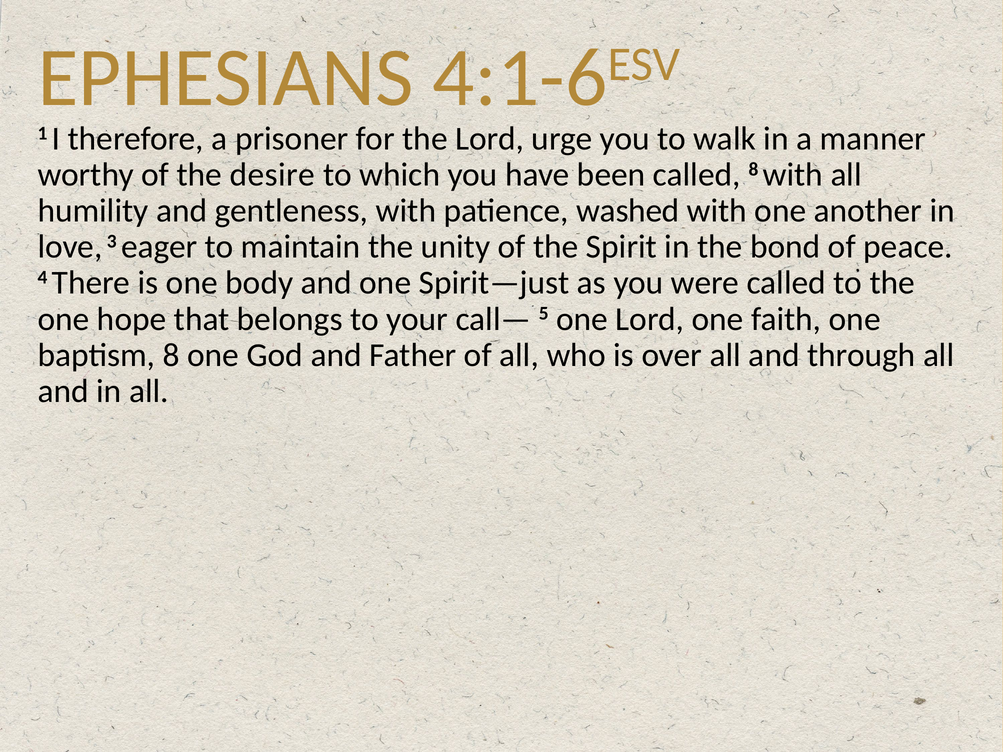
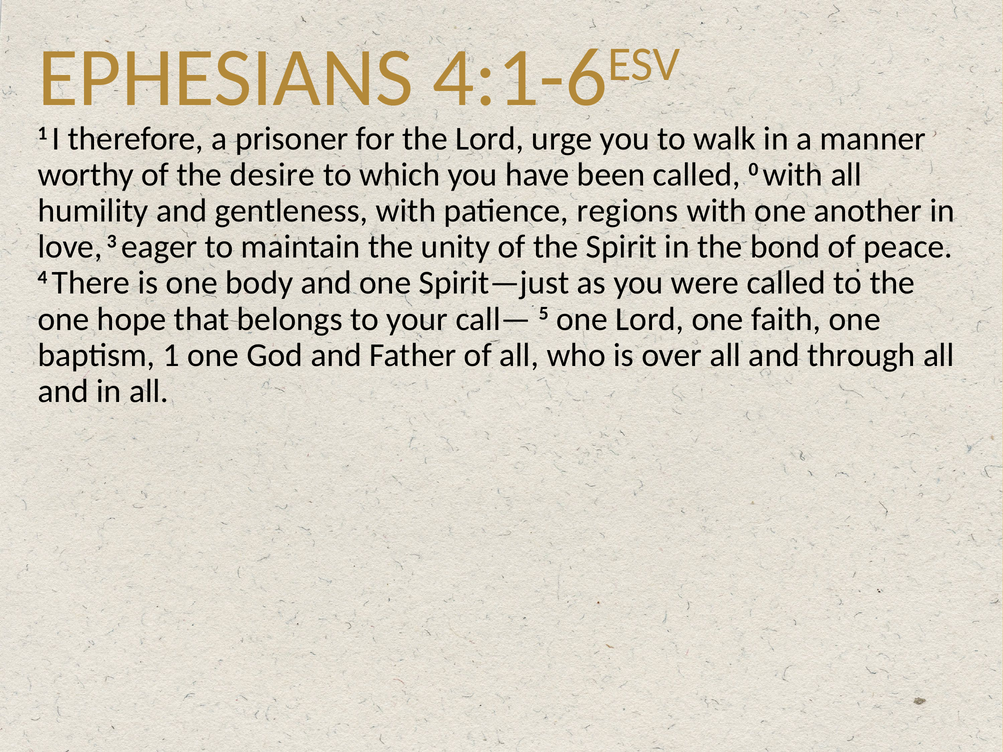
called 8: 8 -> 0 (753, 169)
washed: washed -> regions (628, 211)
baptism 8: 8 -> 1 (171, 355)
